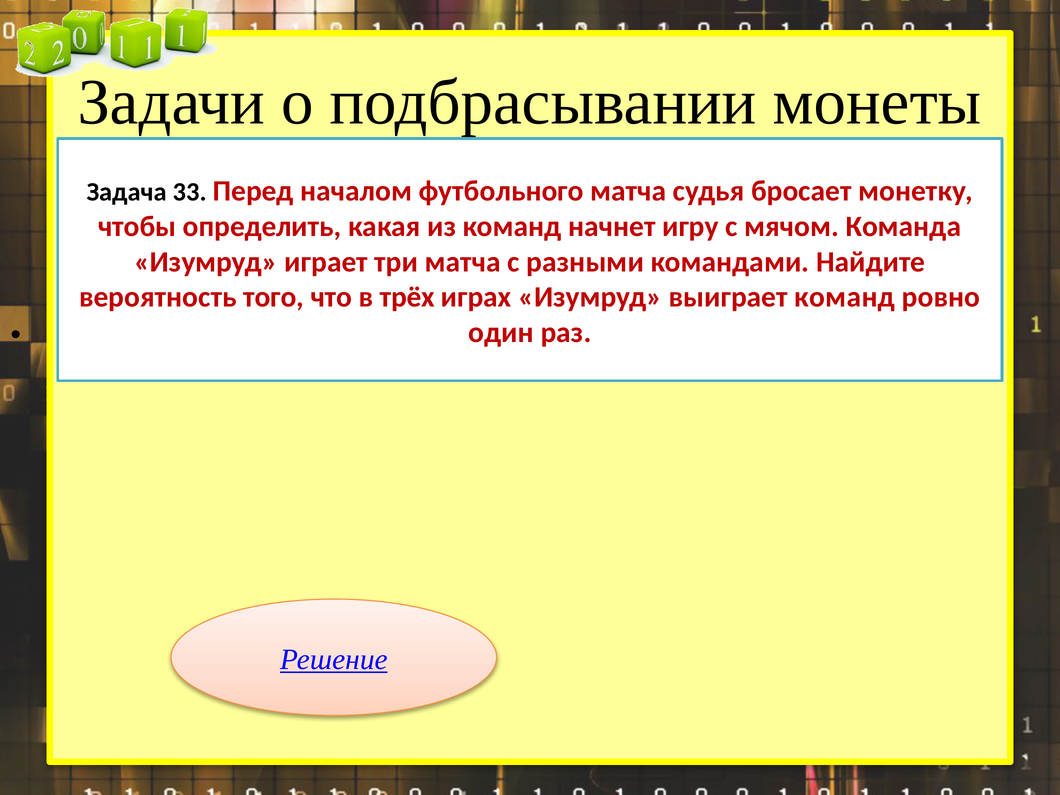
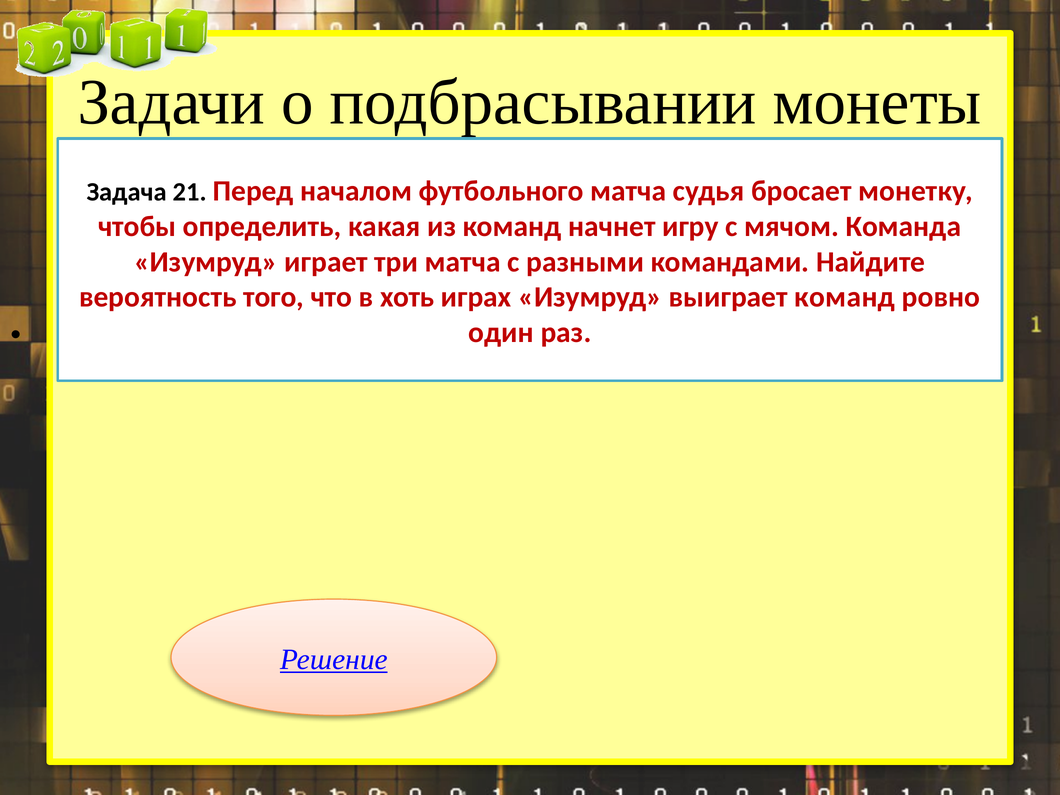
33: 33 -> 21 (190, 192)
трёх: трёх -> хоть (407, 297)
